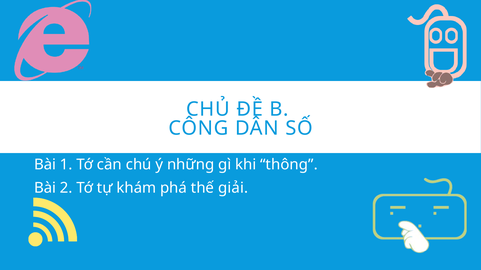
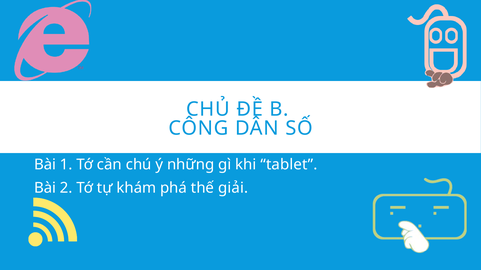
thông: thông -> tablet (289, 165)
